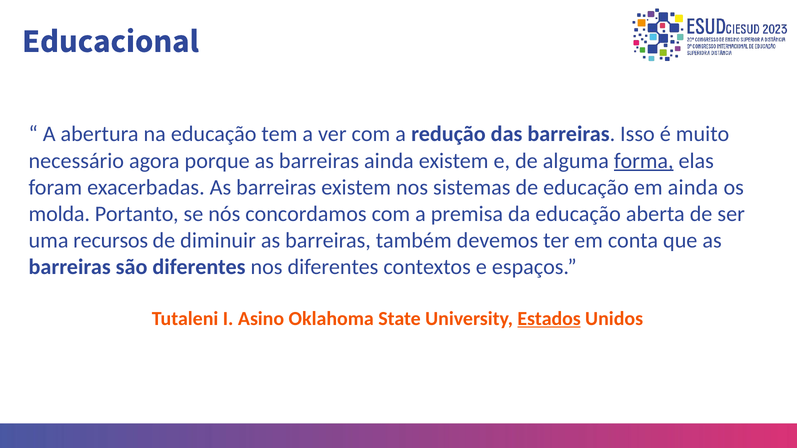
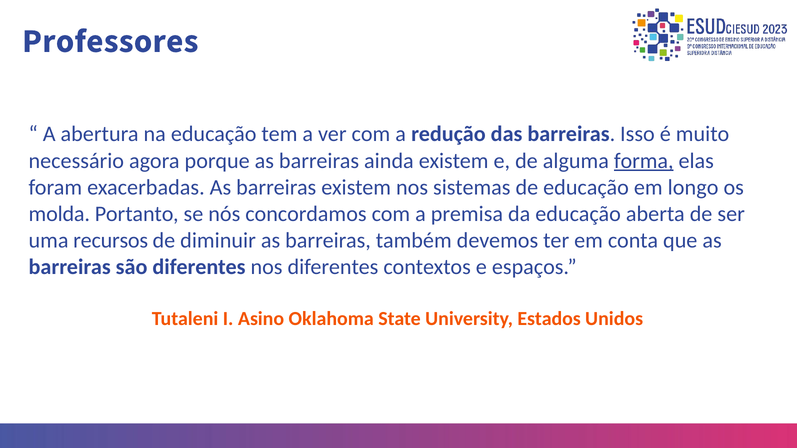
Educacional: Educacional -> Professores (110, 41)
em ainda: ainda -> longo (693, 187)
Estados underline: present -> none (549, 319)
